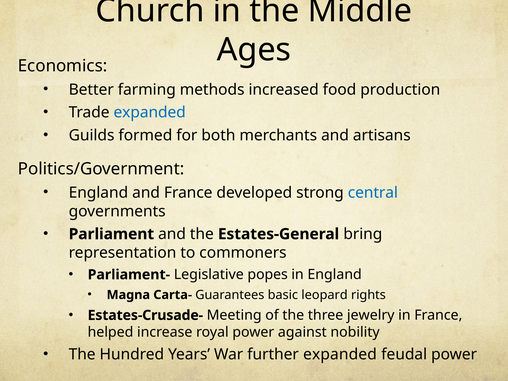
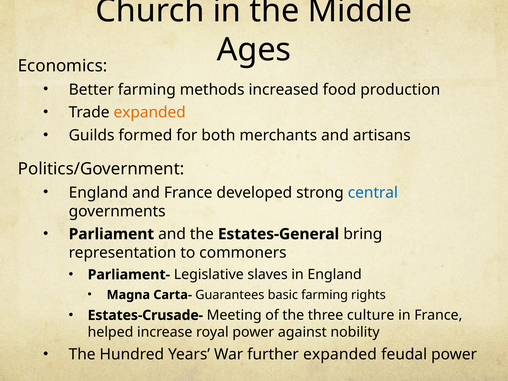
expanded colour: blue -> orange (150, 112)
popes: popes -> slaves (268, 275)
basic leopard: leopard -> farming (325, 295)
jewelry: jewelry -> culture (371, 315)
